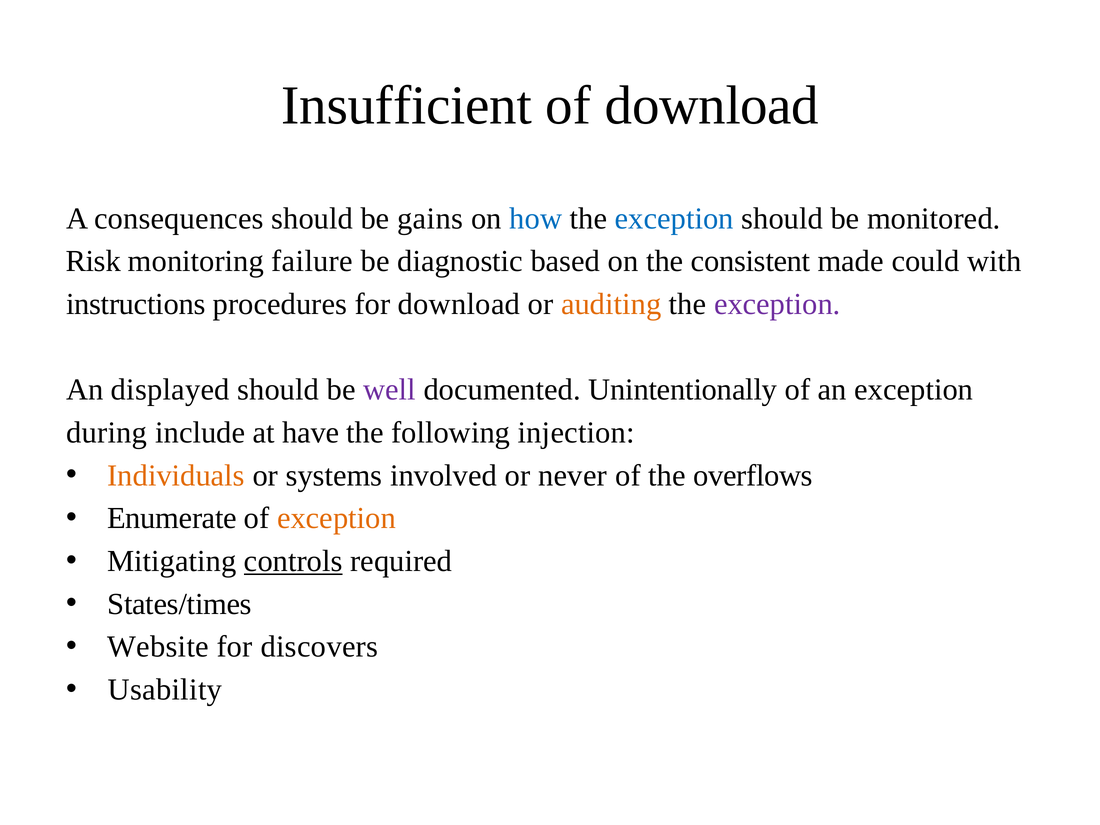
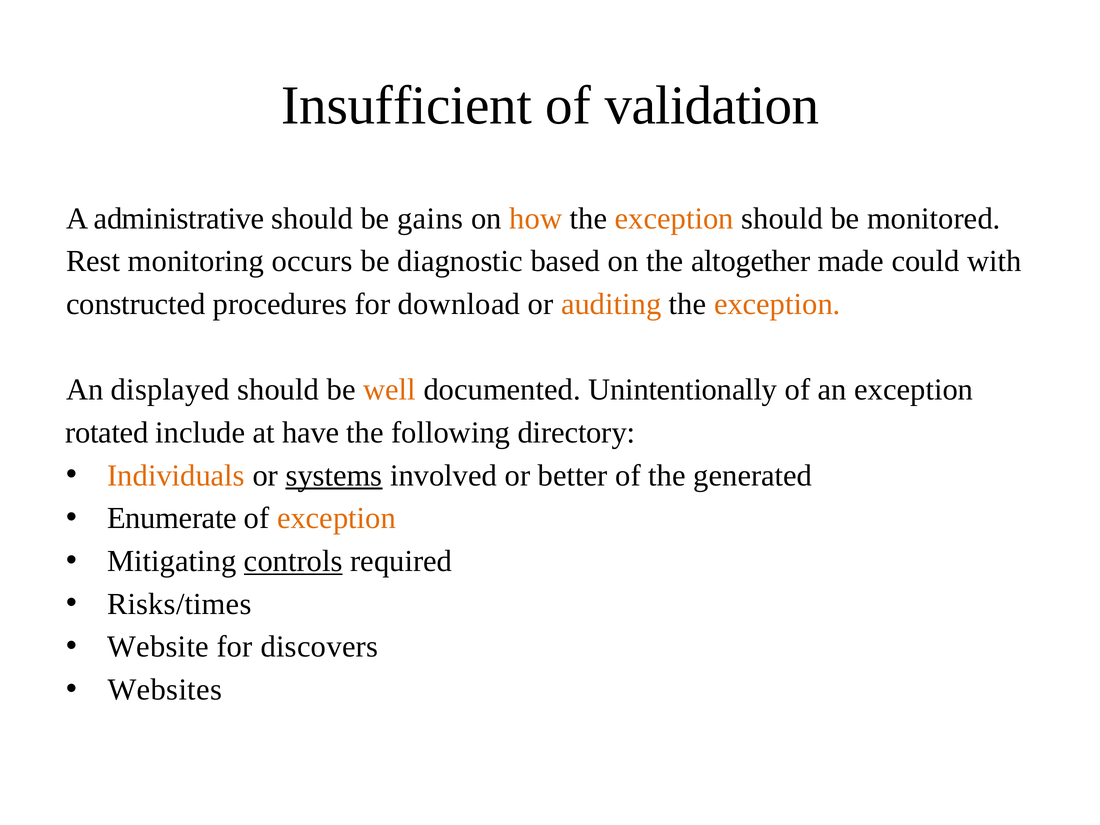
of download: download -> validation (712, 106)
consequences: consequences -> administrative (179, 219)
how colour: blue -> orange (536, 219)
exception colour: blue -> orange (674, 219)
Risk: Risk -> Rest (93, 261)
failure: failure -> occurs (312, 261)
consistent: consistent -> altogether (751, 261)
instructions: instructions -> constructed (136, 304)
exception colour: purple -> orange (777, 304)
well colour: purple -> orange (390, 390)
during: during -> rotated (107, 433)
injection: injection -> directory (576, 433)
systems underline: none -> present (334, 476)
never: never -> better (573, 476)
overflows: overflows -> generated (753, 476)
States/times: States/times -> Risks/times (179, 604)
Usability: Usability -> Websites (165, 690)
